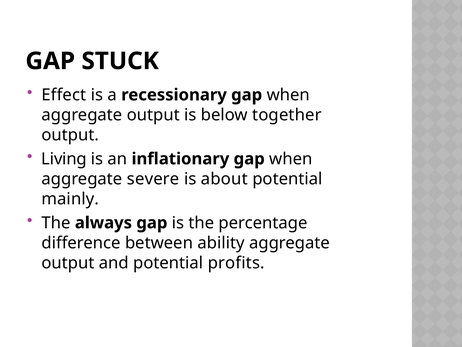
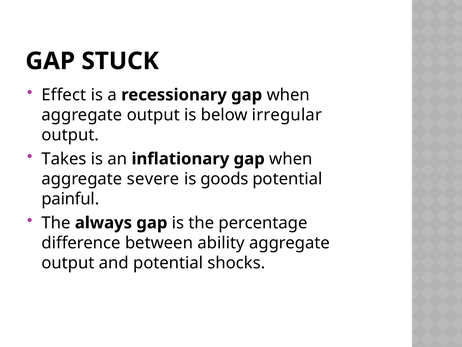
together: together -> irregular (287, 115)
Living: Living -> Takes (64, 159)
about: about -> goods (225, 179)
mainly: mainly -> painful (70, 199)
profits: profits -> shocks (236, 263)
